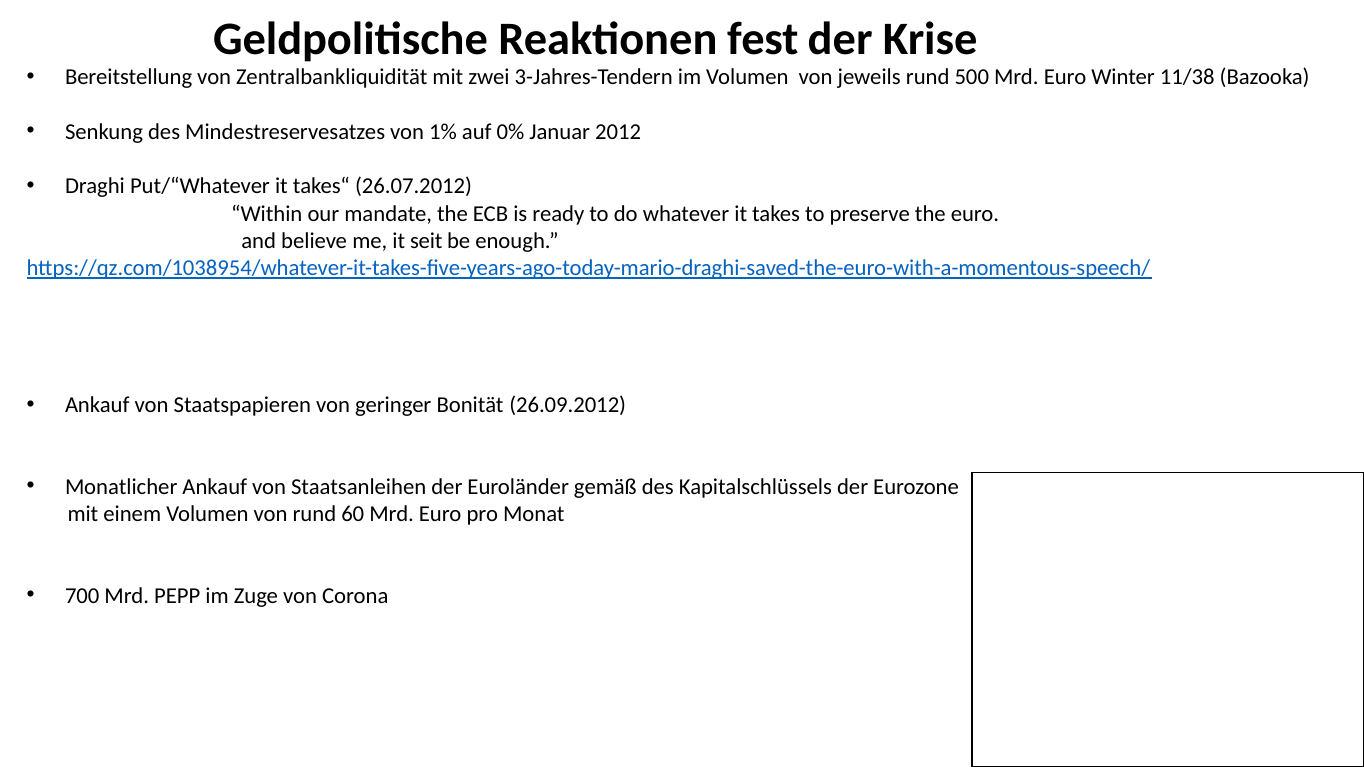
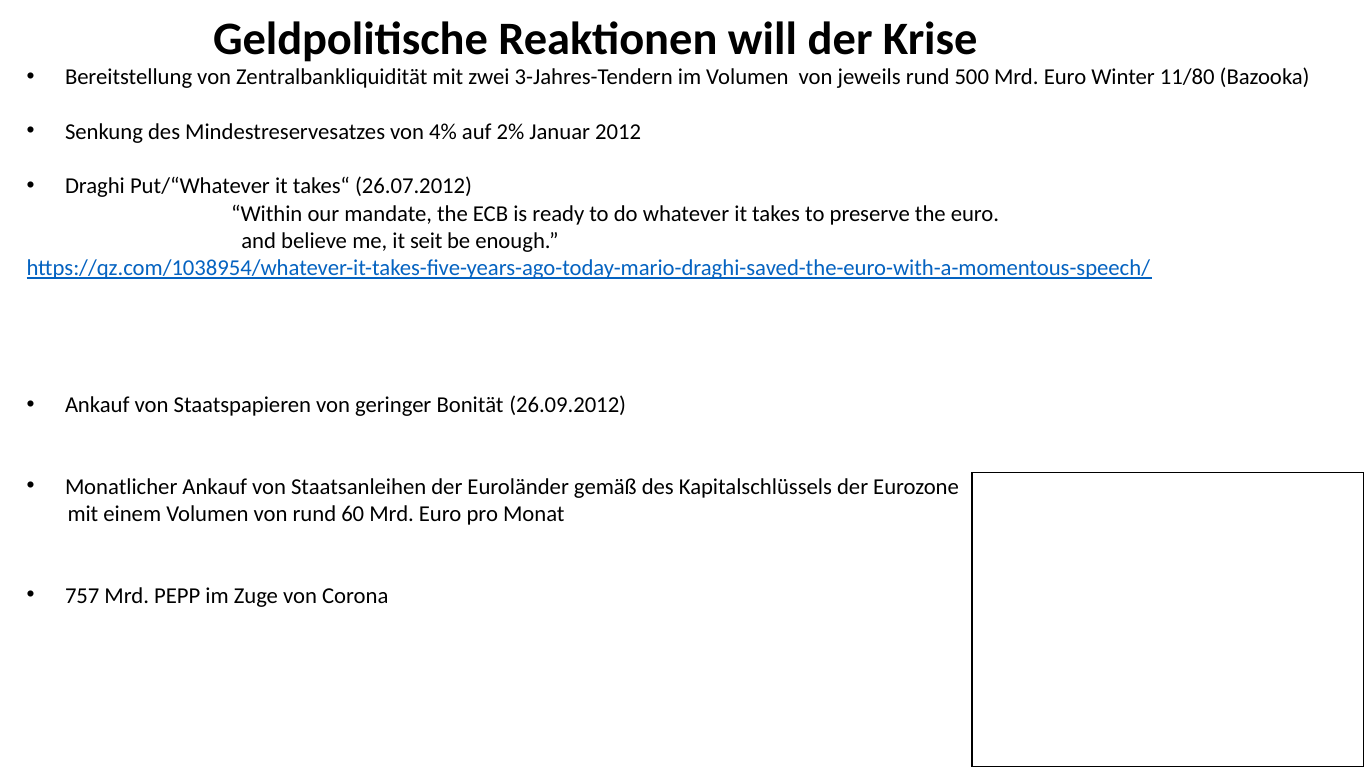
fest: fest -> will (763, 39)
11/38: 11/38 -> 11/80 (1187, 77)
1%: 1% -> 4% (443, 132)
0%: 0% -> 2% (510, 132)
700: 700 -> 757 (82, 596)
